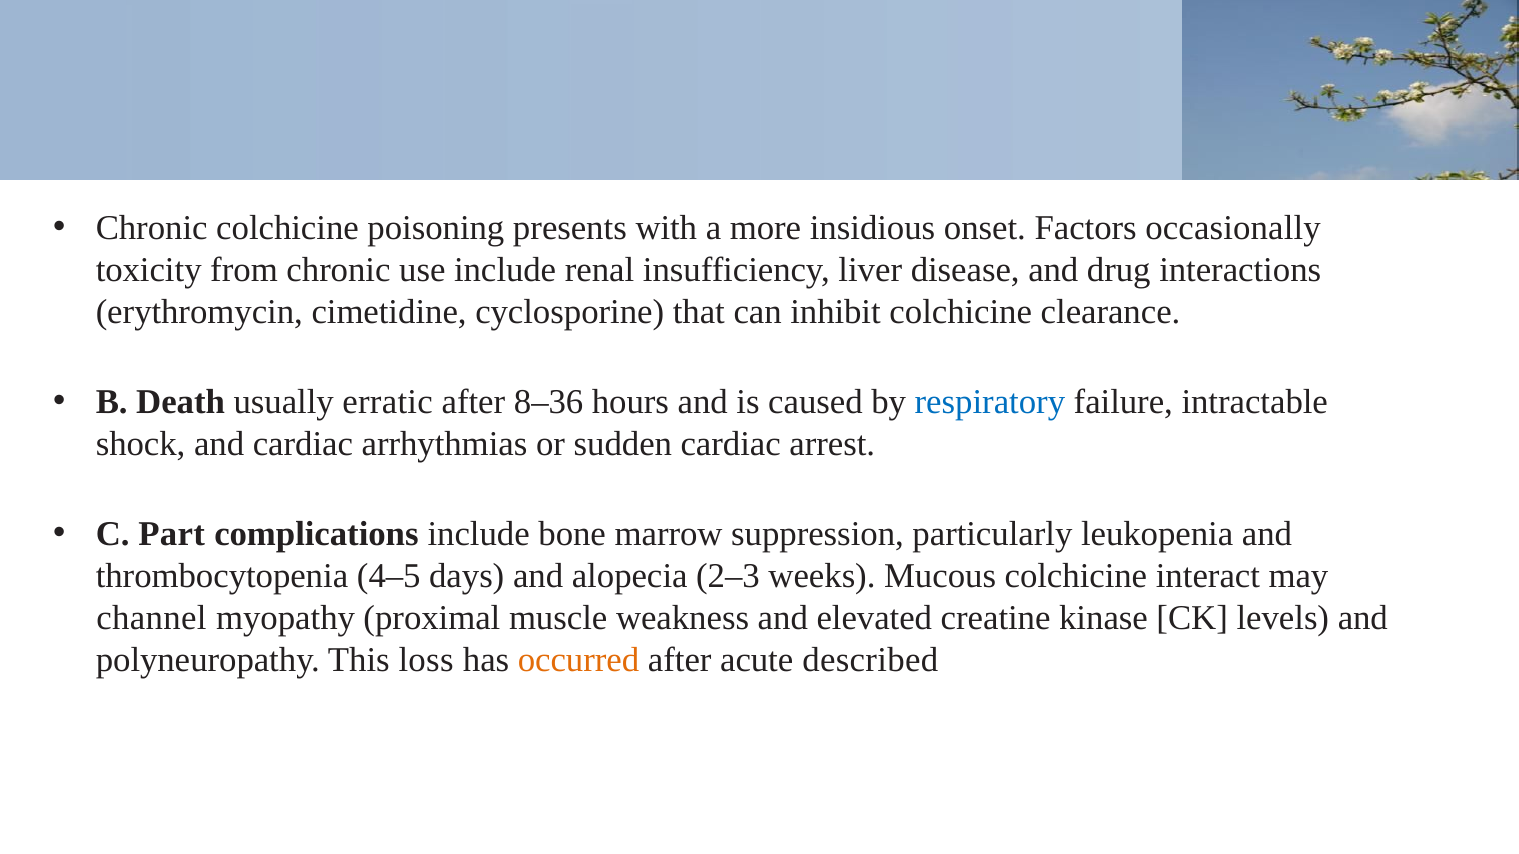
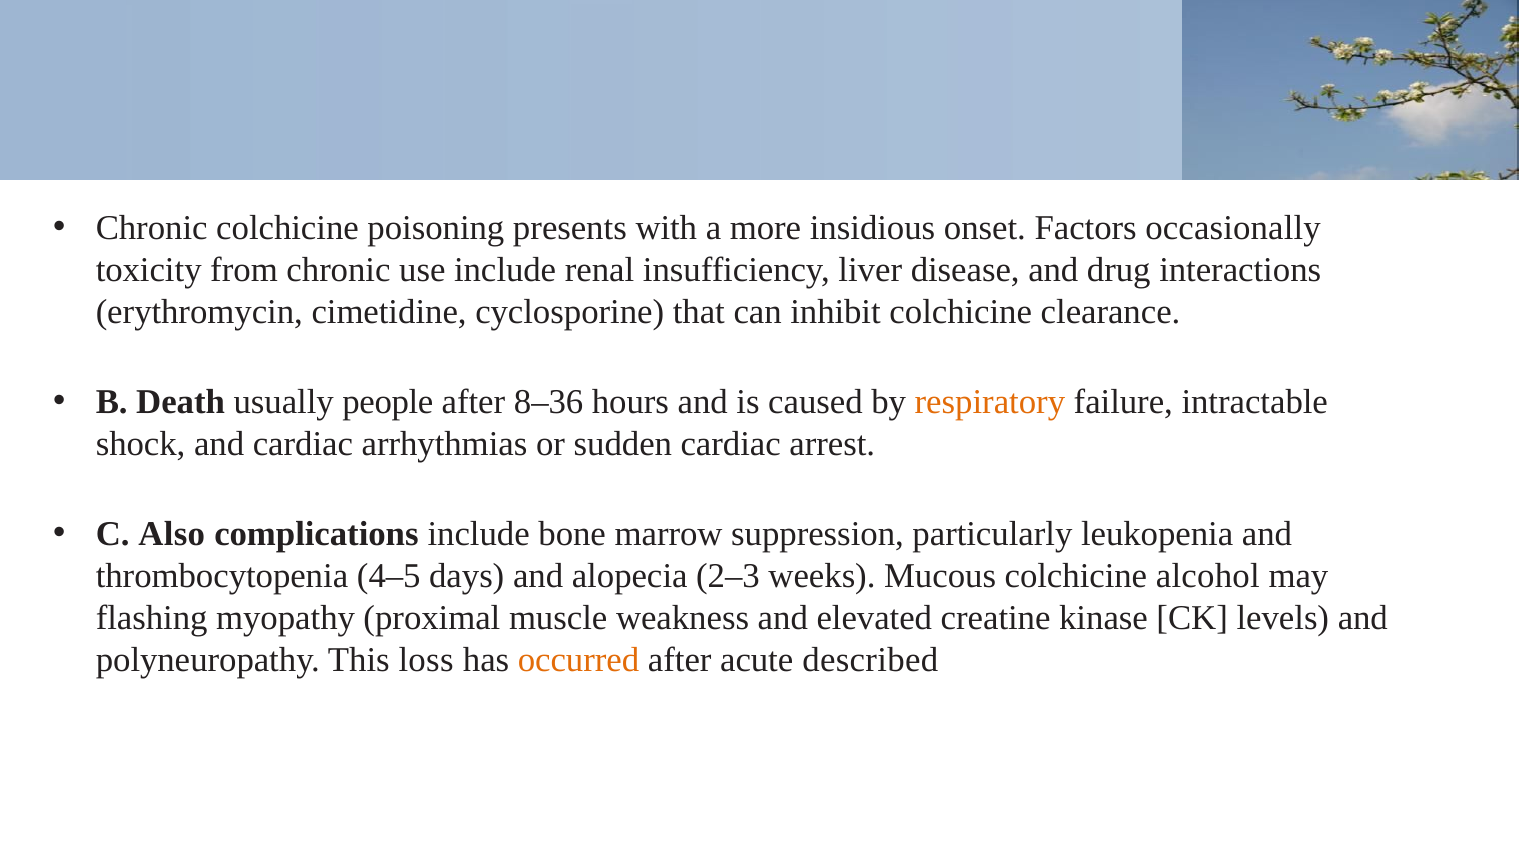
erratic: erratic -> people (388, 402)
respiratory colour: blue -> orange (990, 402)
Part: Part -> Also (172, 535)
interact: interact -> alcohol (1208, 576)
channel: channel -> flashing (152, 618)
